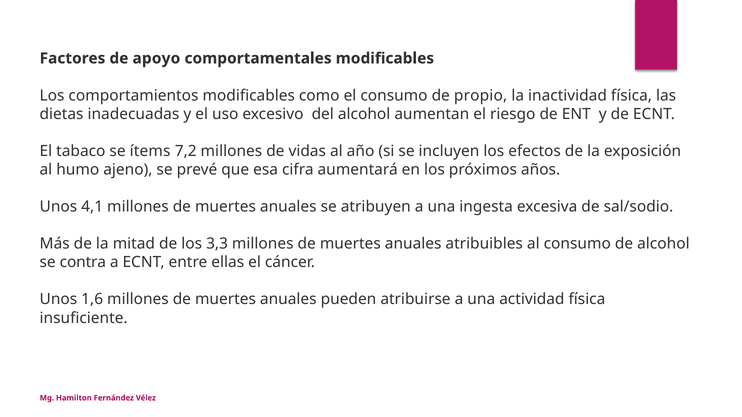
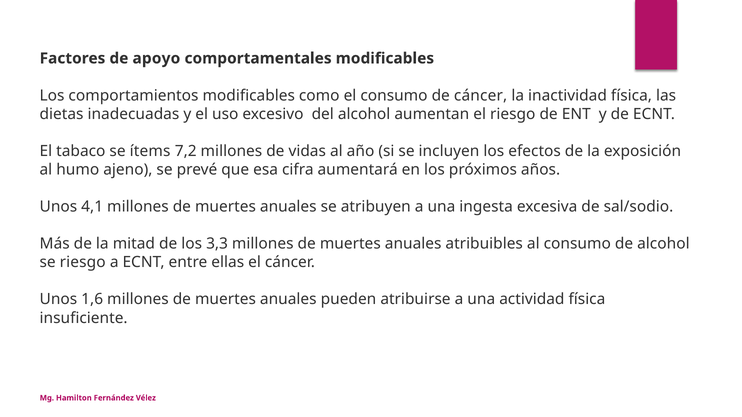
de propio: propio -> cáncer (481, 96)
se contra: contra -> riesgo (83, 263)
